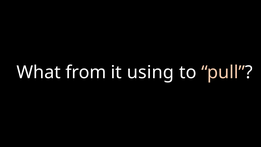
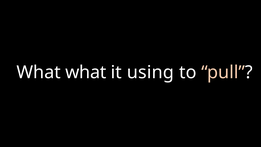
What from: from -> what (86, 72)
